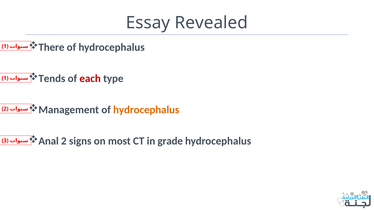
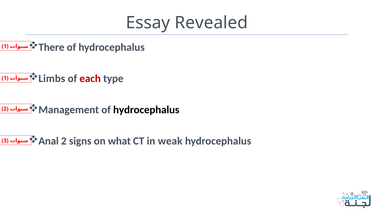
Tends: Tends -> Limbs (52, 79)
hydrocephalus colour: orange -> black (146, 110)
most: most -> what (119, 141)
grade: grade -> weak (170, 141)
